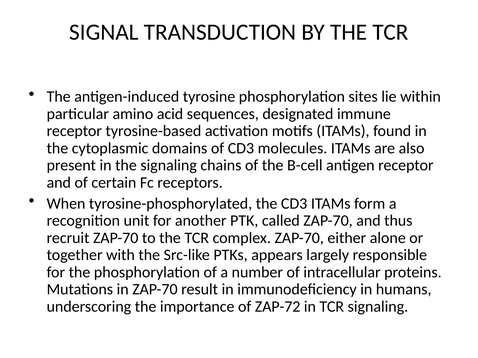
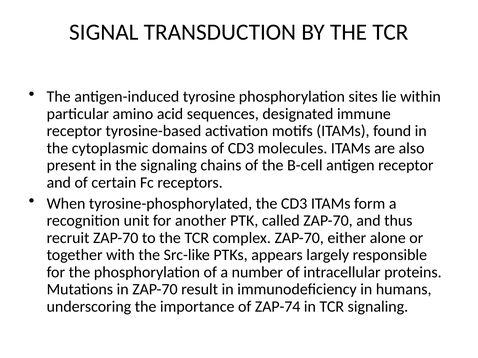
ZAP-72: ZAP-72 -> ZAP-74 (278, 307)
